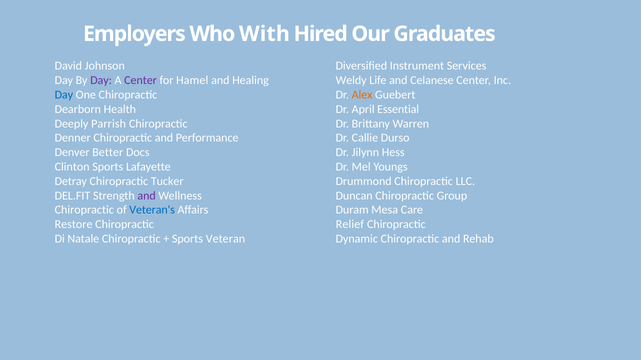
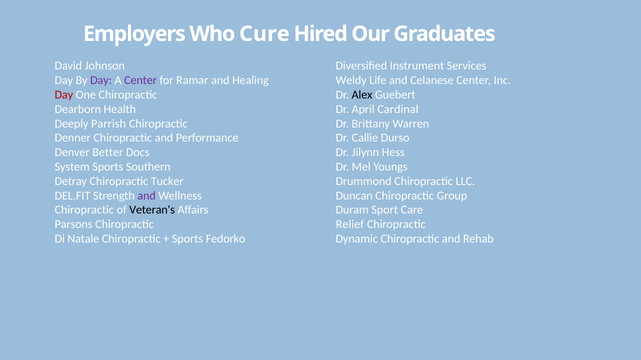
With: With -> Cure (264, 34)
Hamel: Hamel -> Ramar (192, 81)
Day colour: blue -> red (64, 95)
Alex colour: orange -> black (362, 95)
Essential: Essential -> Cardinal (398, 109)
Clinton: Clinton -> System (72, 167)
Lafayette: Lafayette -> Southern (148, 167)
Veteran's colour: blue -> black (152, 210)
Mesa: Mesa -> Sport (385, 210)
Restore: Restore -> Parsons (74, 225)
Veteran: Veteran -> Fedorko (226, 239)
